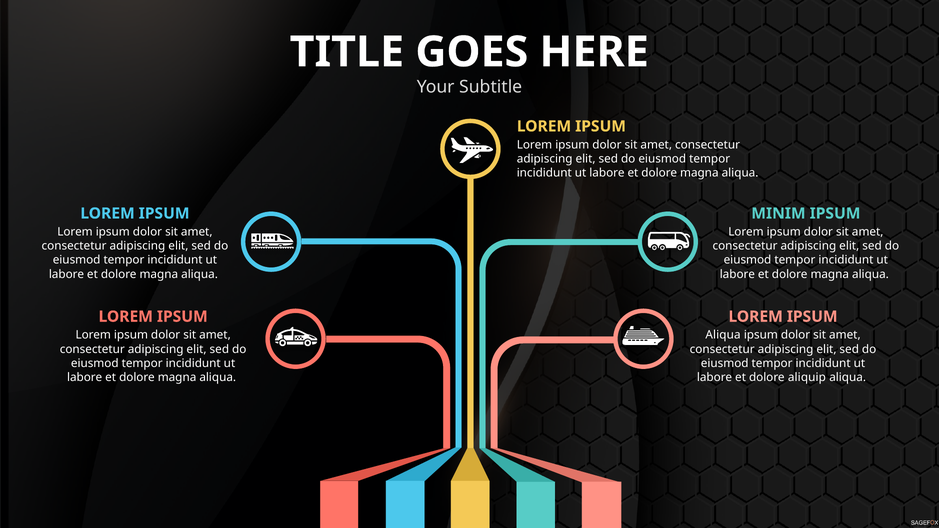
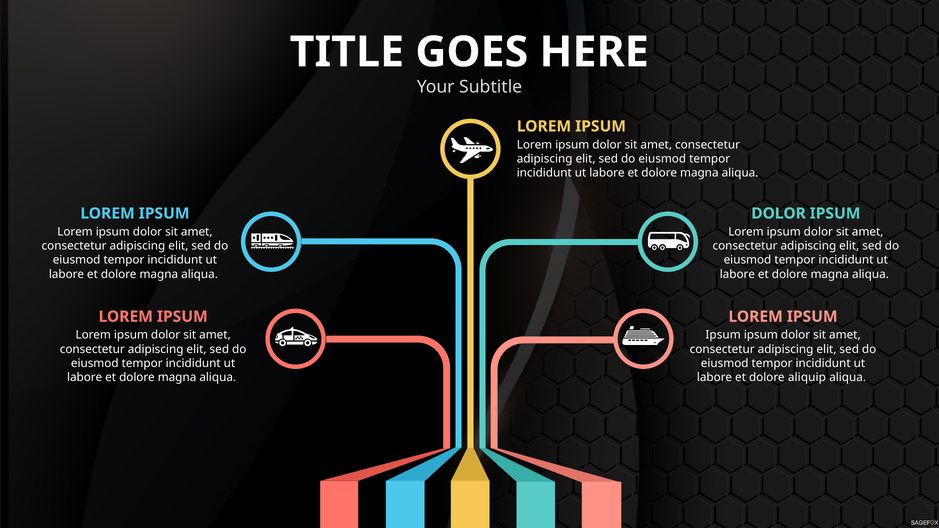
MINIM: MINIM -> DOLOR (779, 213)
Aliqua: Aliqua -> Ipsum (723, 335)
